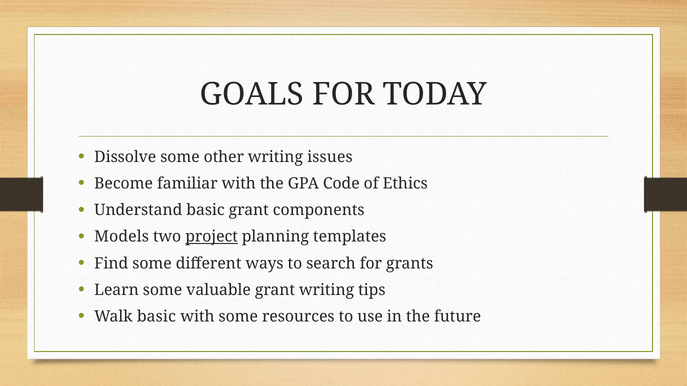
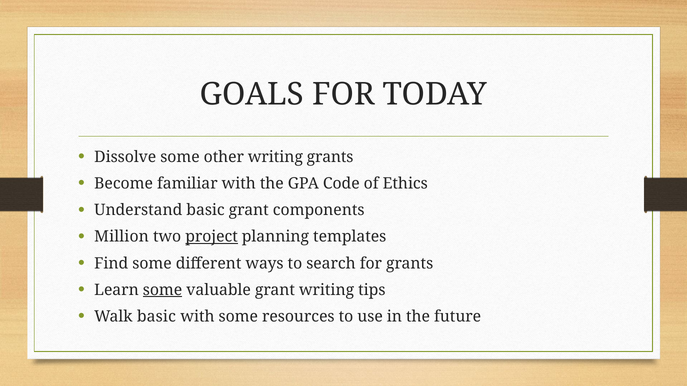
writing issues: issues -> grants (330, 157)
Models: Models -> Million (122, 237)
some underline: none -> present (163, 290)
